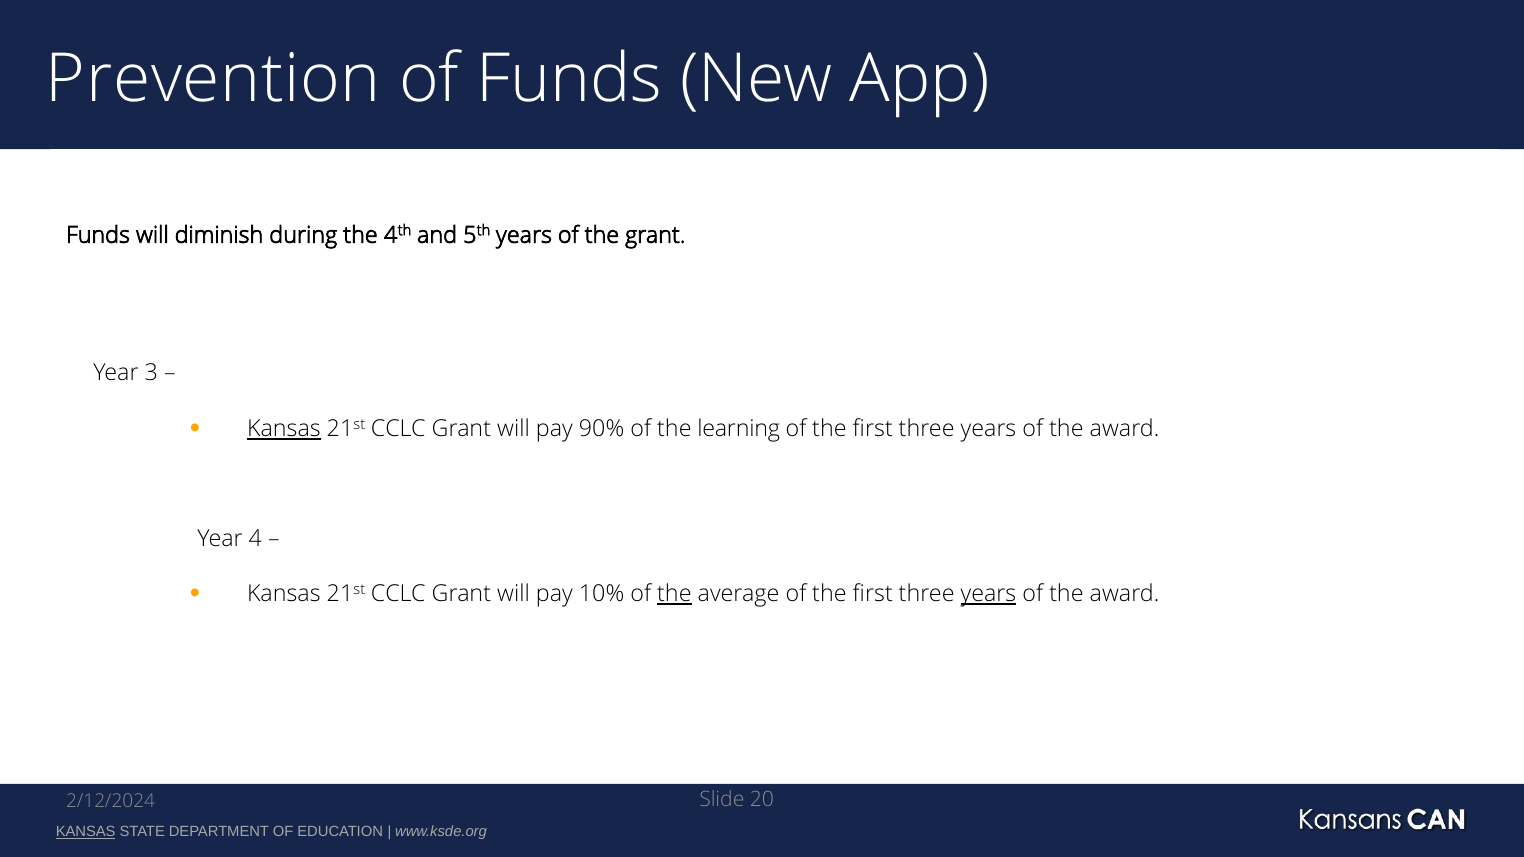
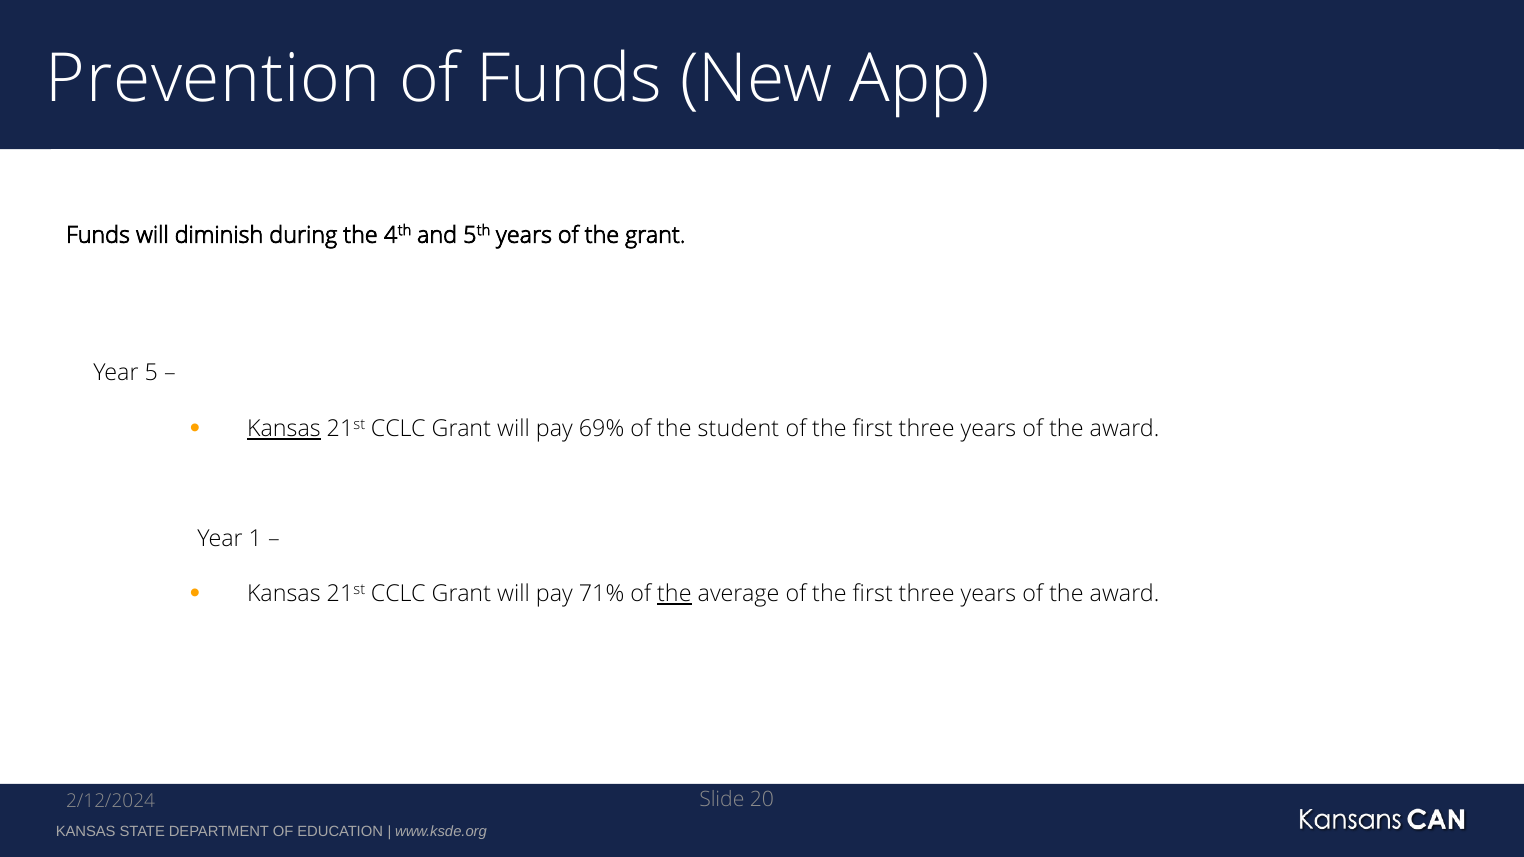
3: 3 -> 5 (151, 373)
90%: 90% -> 69% (602, 429)
learning: learning -> student (738, 429)
4: 4 -> 1 (255, 539)
10%: 10% -> 71% (602, 594)
years underline: present -> none (988, 594)
KANSAS underline: present -> none (86, 832)
